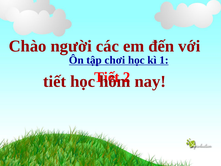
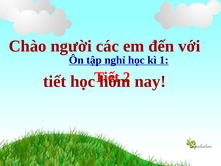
chơi: chơi -> nghỉ (115, 60)
